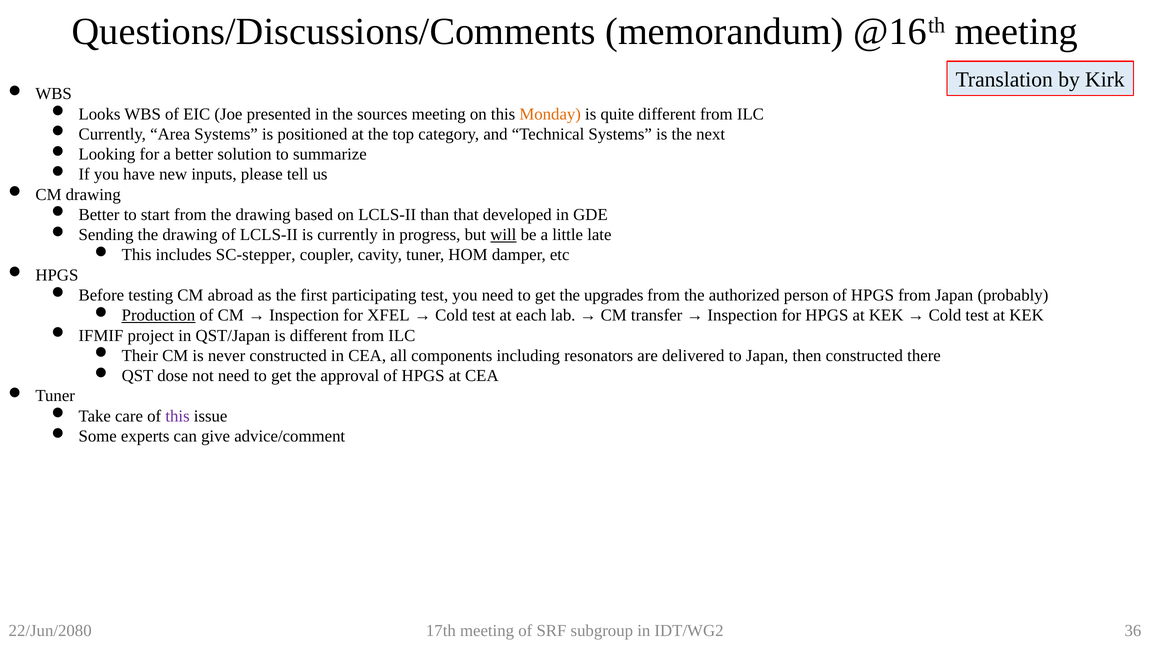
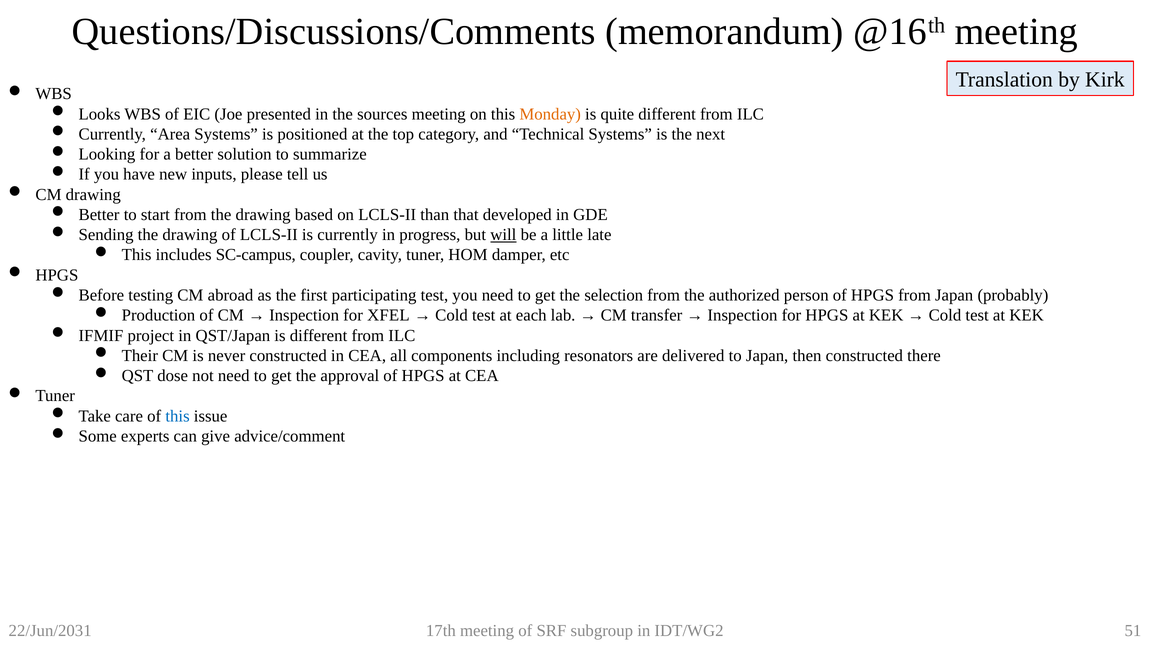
SC-stepper: SC-stepper -> SC-campus (256, 255)
upgrades: upgrades -> selection (614, 295)
Production underline: present -> none (158, 315)
this colour: purple -> blue (178, 416)
22/Jun/2080: 22/Jun/2080 -> 22/Jun/2031 (50, 631)
36: 36 -> 51 (1133, 631)
